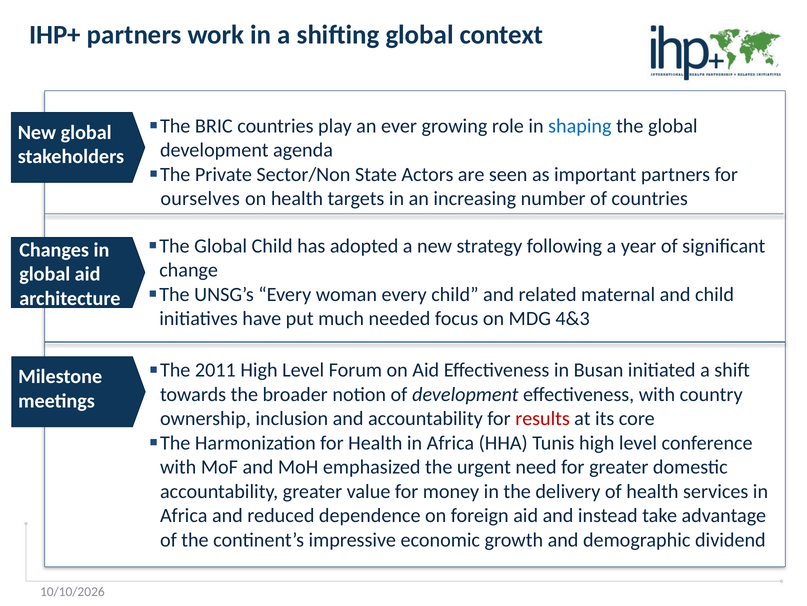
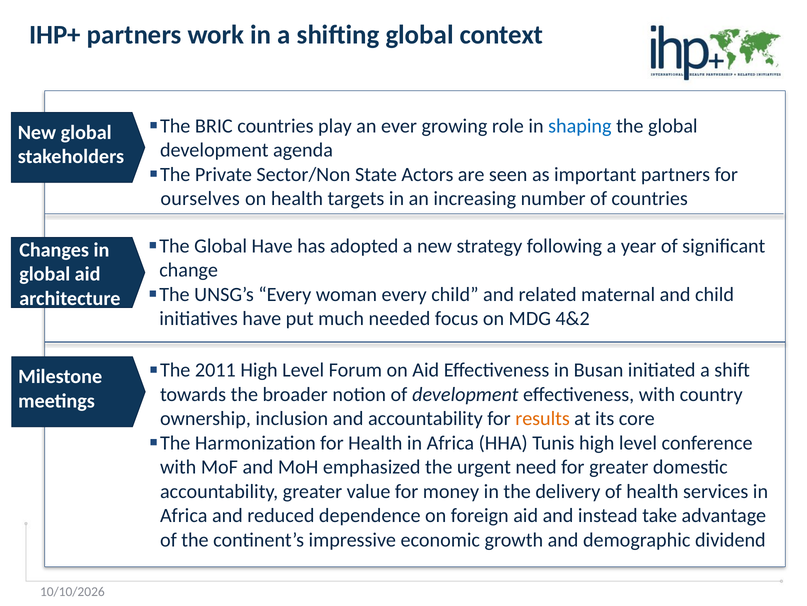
Global Child: Child -> Have (272, 246)
4&3: 4&3 -> 4&2 (573, 318)
results colour: red -> orange (543, 418)
